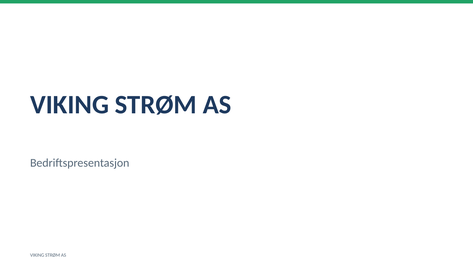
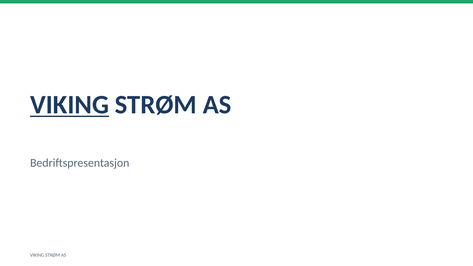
VIKING underline: none -> present (70, 105)
